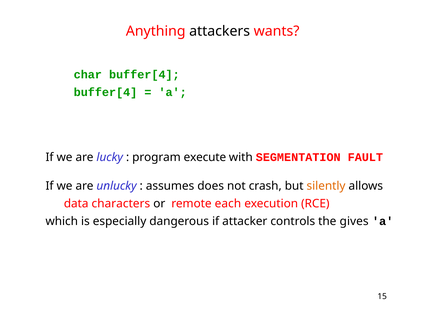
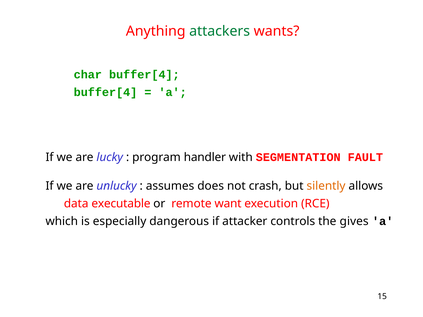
attackers colour: black -> green (220, 31)
execute: execute -> handler (205, 157)
characters: characters -> executable (121, 204)
each: each -> want (228, 204)
